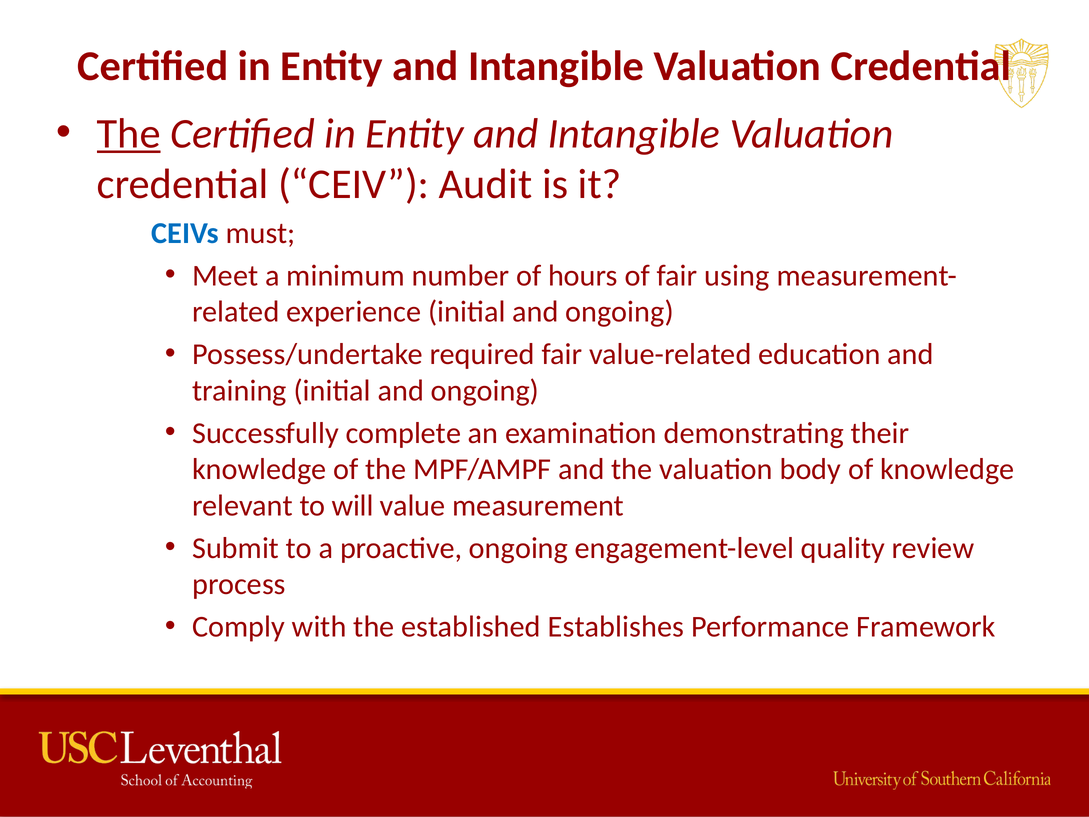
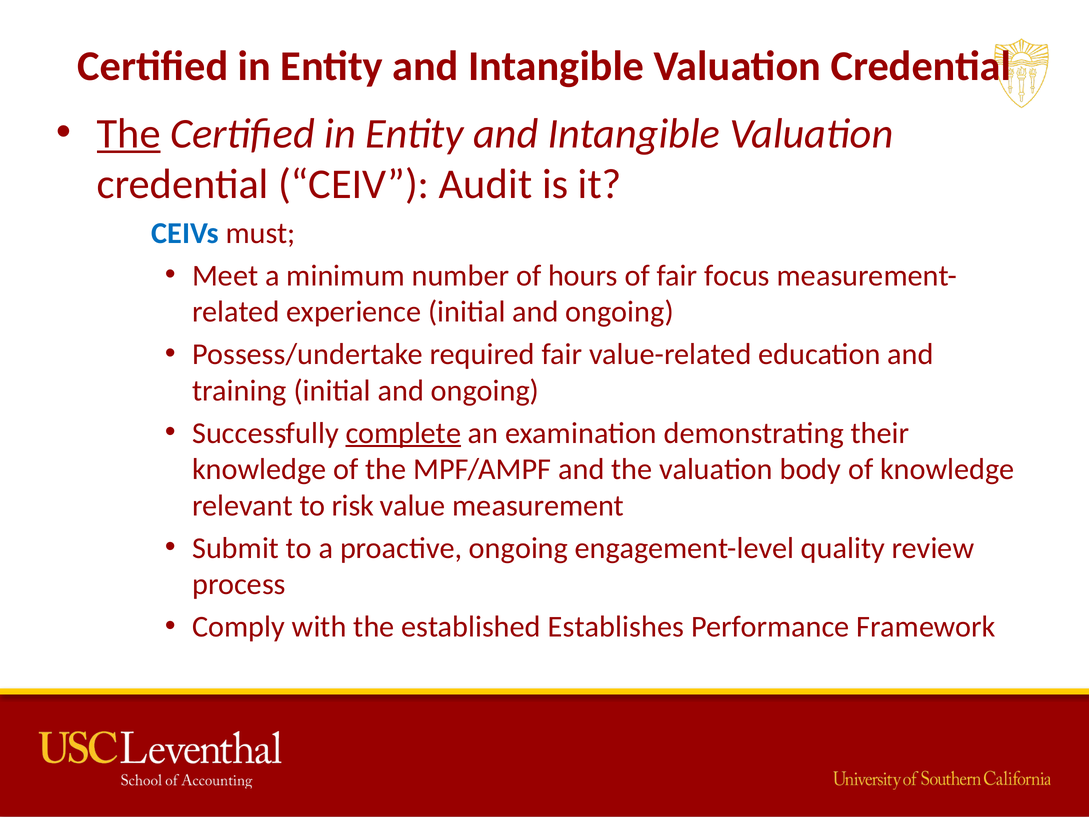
using: using -> focus (737, 276)
complete underline: none -> present (403, 433)
will: will -> risk (353, 506)
